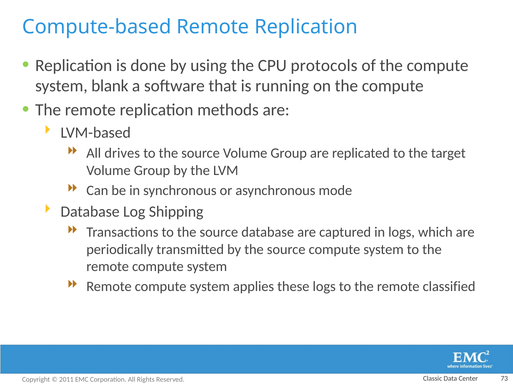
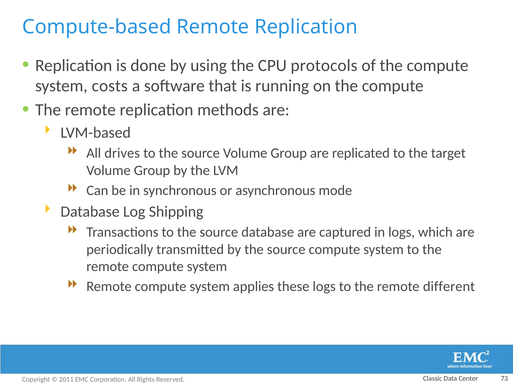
blank: blank -> costs (110, 86)
classified: classified -> different (449, 286)
